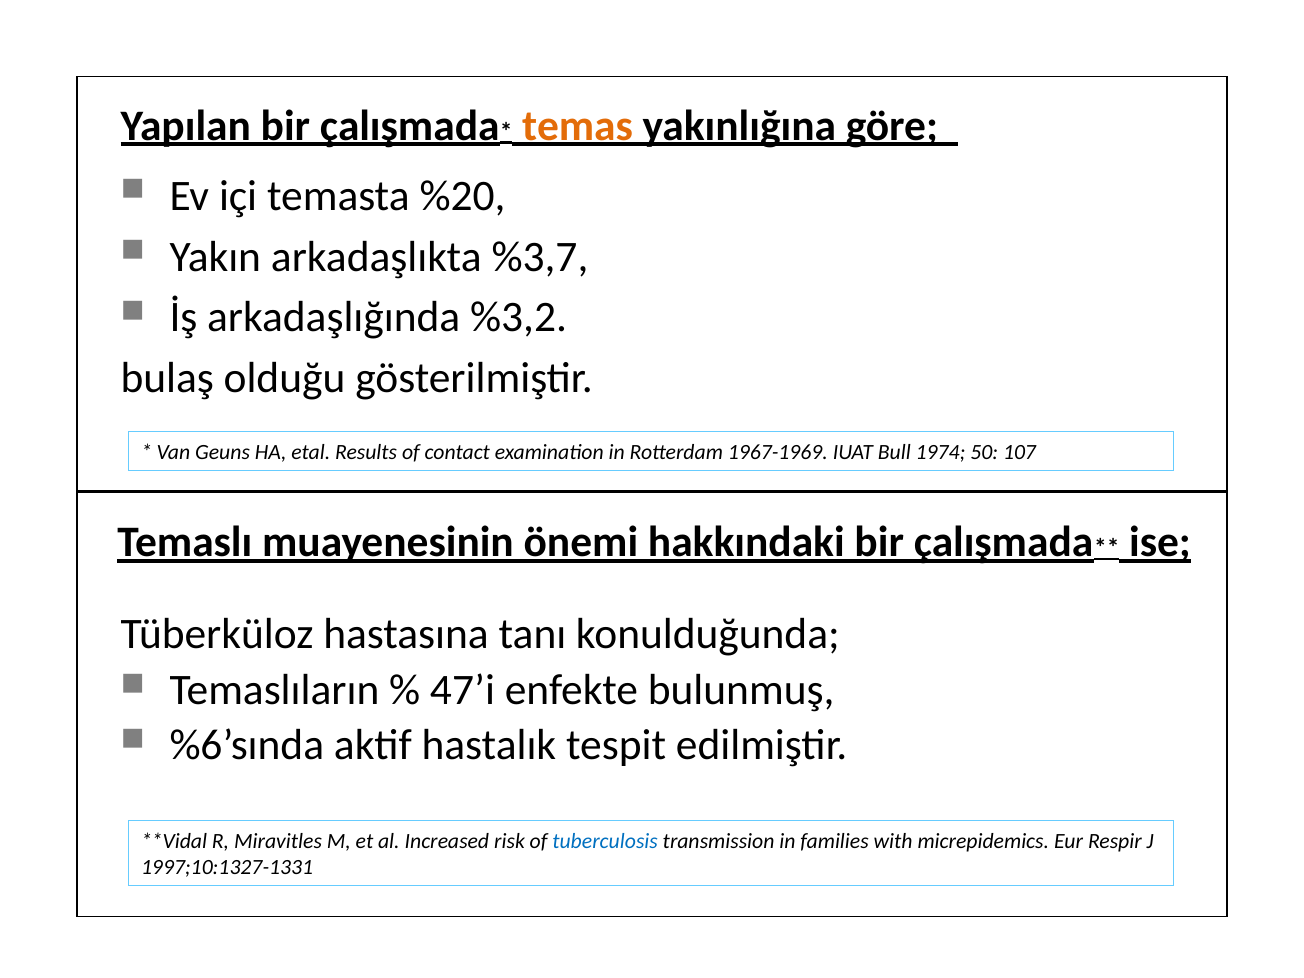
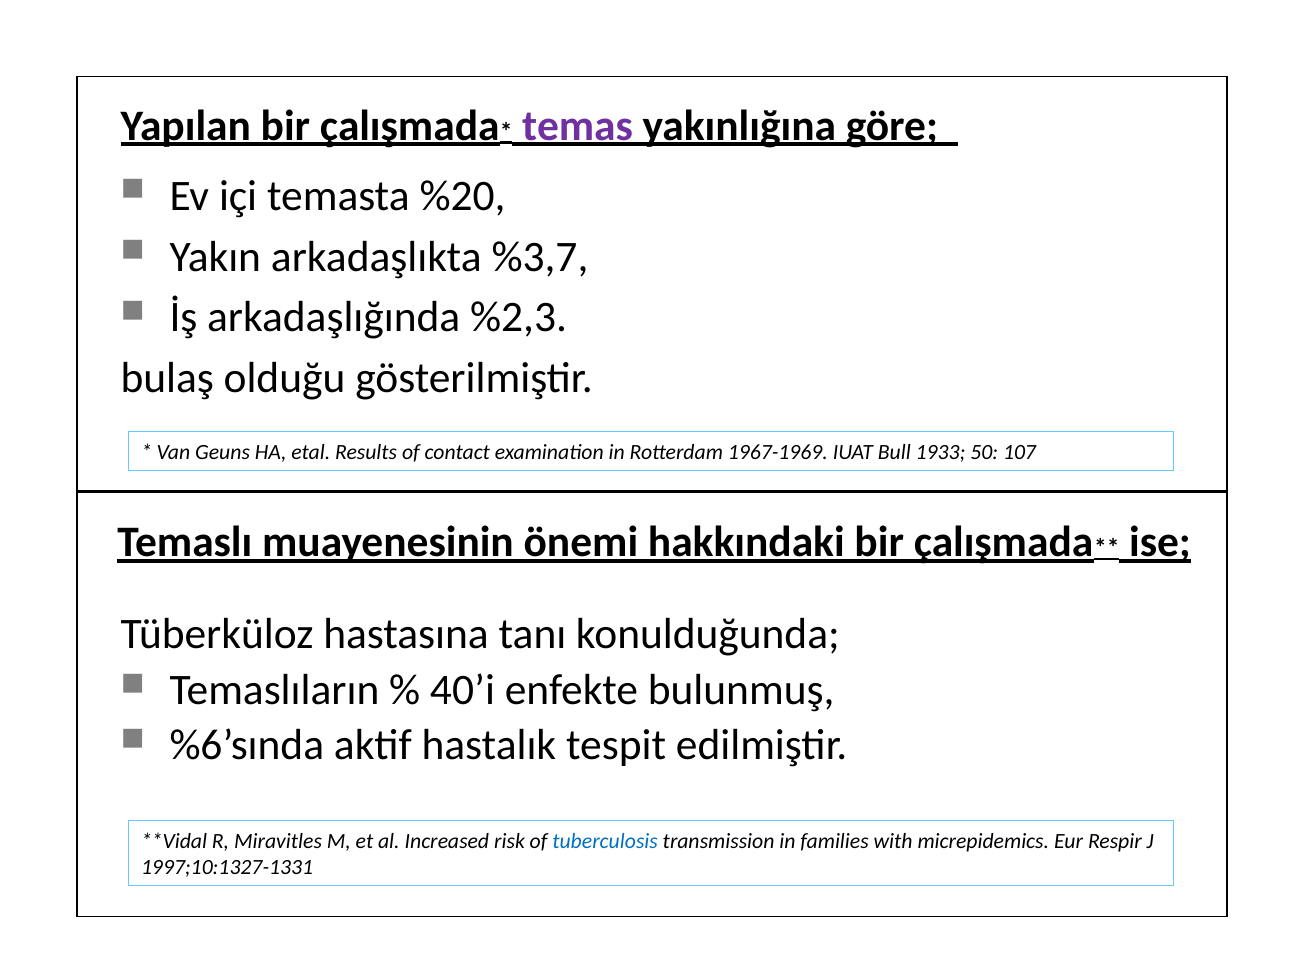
temas colour: orange -> purple (578, 126)
%3,2: %3,2 -> %2,3 (519, 318)
1974: 1974 -> 1933 (941, 452)
47’i: 47’i -> 40’i (462, 690)
